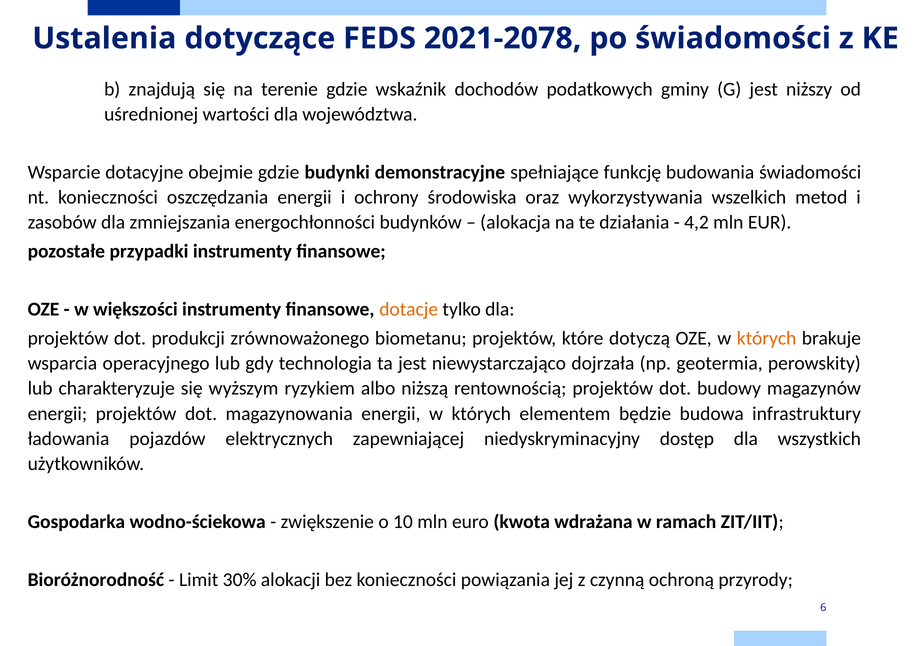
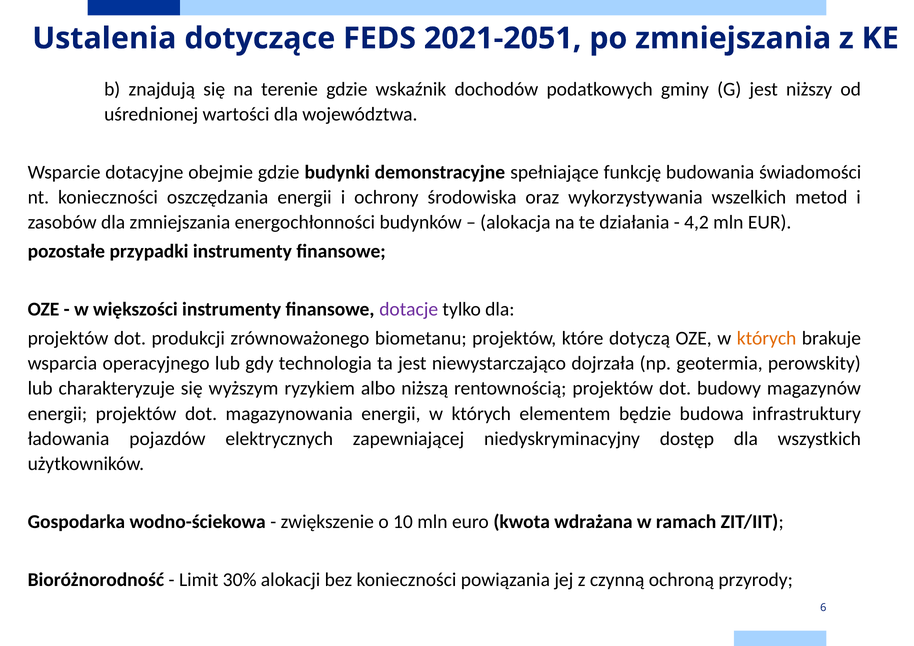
2021-2078: 2021-2078 -> 2021-2051 (503, 38)
po świadomości: świadomości -> zmniejszania (733, 38)
dotacje colour: orange -> purple (409, 310)
